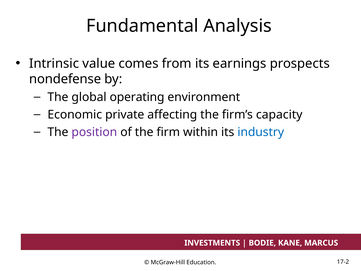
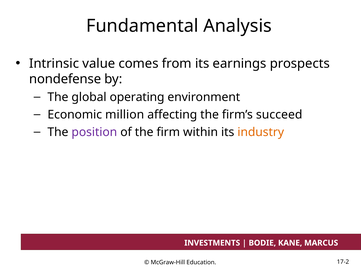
private: private -> million (125, 114)
capacity: capacity -> succeed (279, 114)
industry colour: blue -> orange (261, 132)
